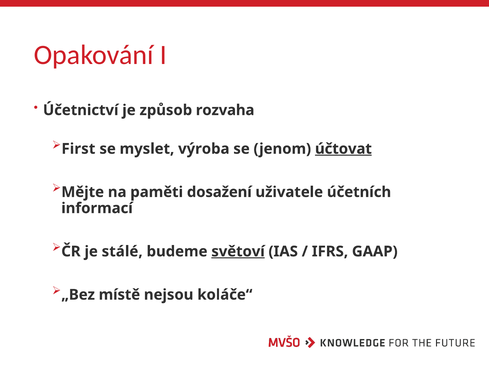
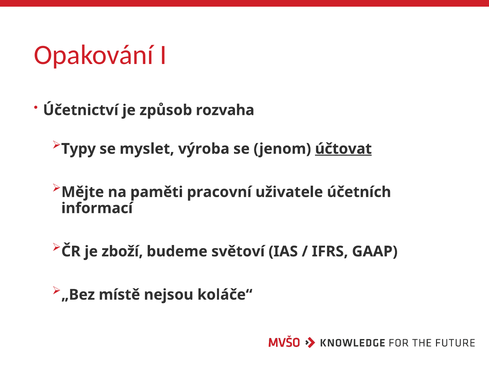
First: First -> Typy (79, 149)
dosažení: dosažení -> pracovní (219, 192)
stálé: stálé -> zboží (122, 251)
světoví underline: present -> none (238, 251)
